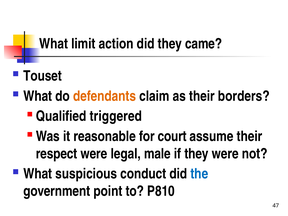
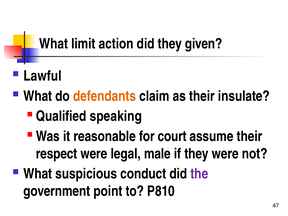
came: came -> given (204, 44)
Touset: Touset -> Lawful (42, 76)
borders: borders -> insulate (244, 96)
triggered: triggered -> speaking (116, 116)
the colour: blue -> purple (199, 174)
